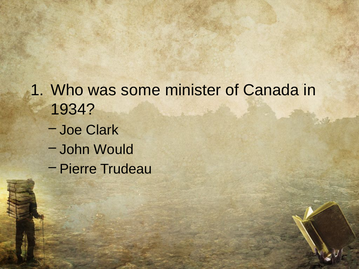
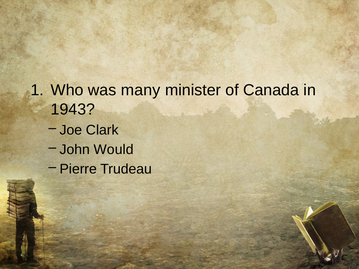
some: some -> many (141, 90)
1934: 1934 -> 1943 (73, 109)
